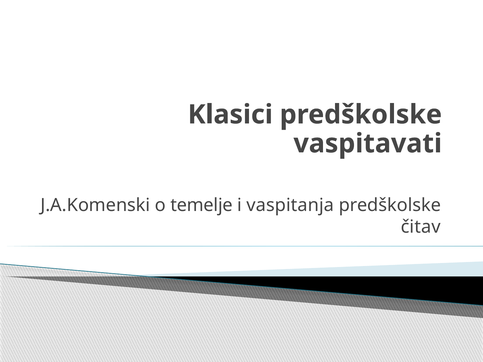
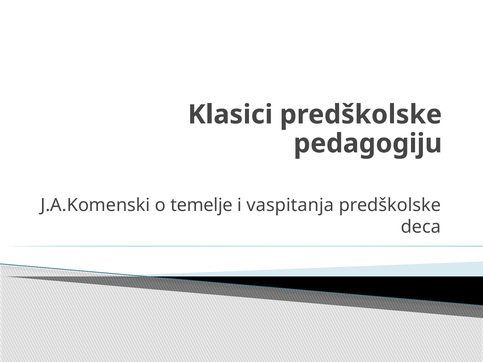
vaspitavati: vaspitavati -> pedagogiju (368, 144)
čitav: čitav -> deca (421, 227)
